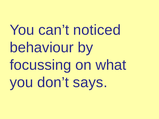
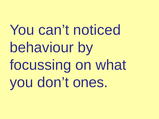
says: says -> ones (90, 83)
